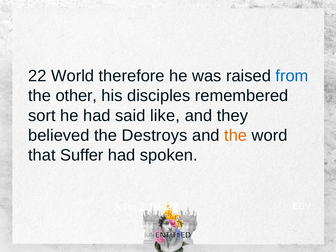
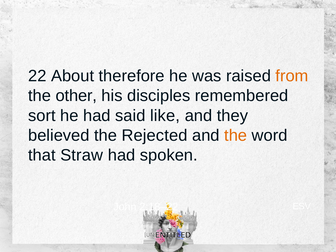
World: World -> About (73, 76)
from colour: blue -> orange (292, 76)
Destroys: Destroys -> Rejected (155, 135)
Suffer: Suffer -> Straw (82, 155)
